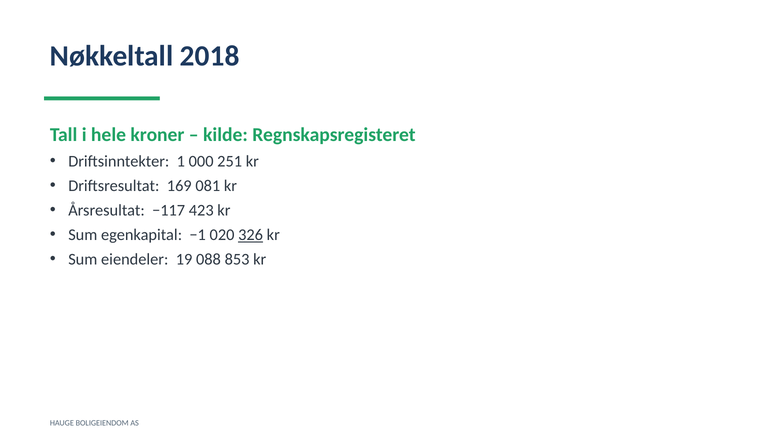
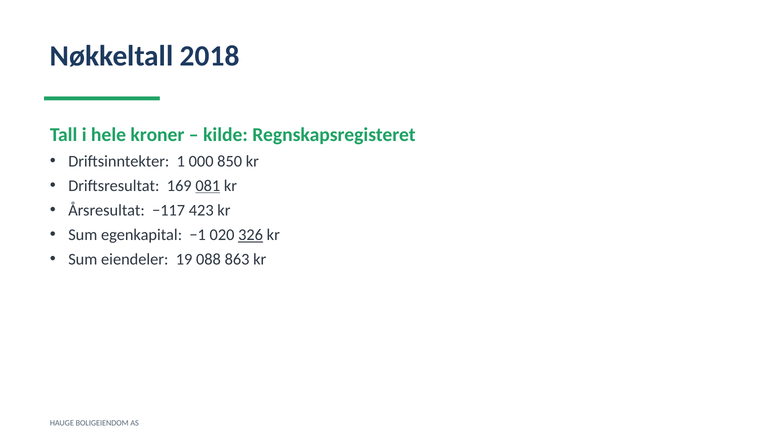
251: 251 -> 850 (230, 161)
081 underline: none -> present (208, 186)
853: 853 -> 863 (237, 259)
